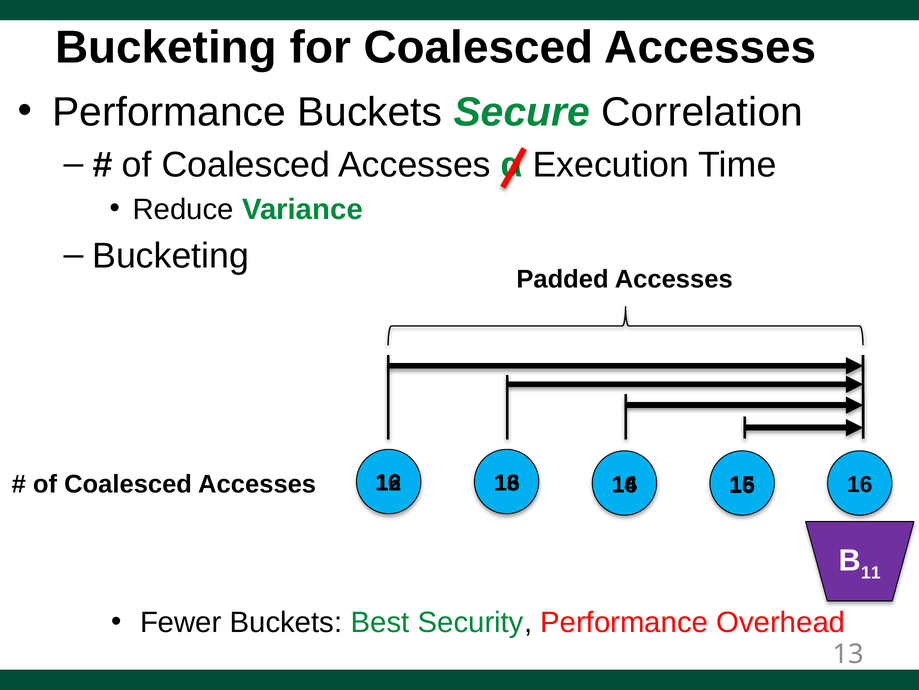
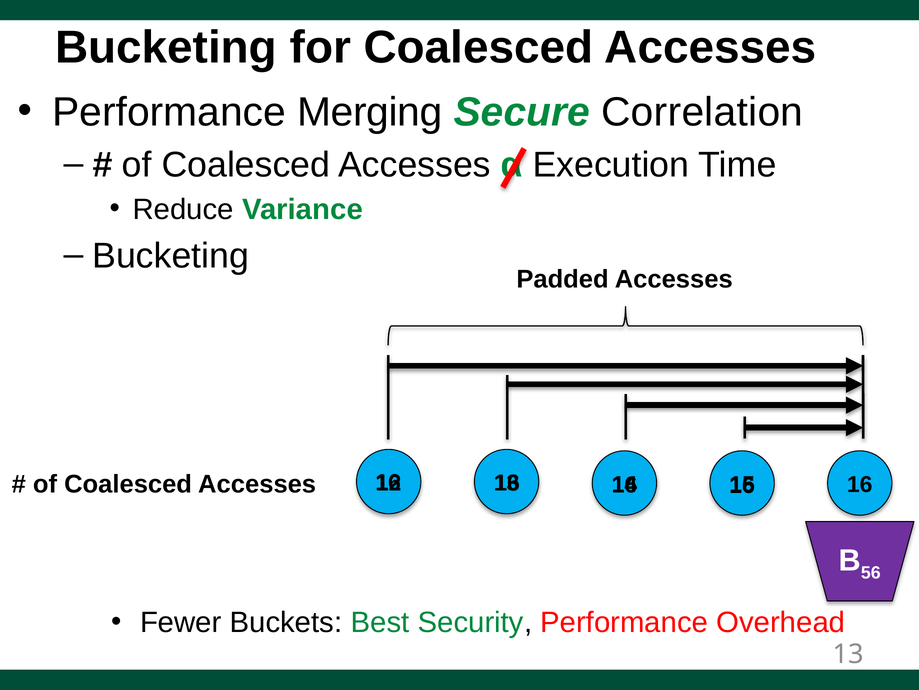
Performance Buckets: Buckets -> Merging (370, 112)
11: 11 -> 56 (871, 572)
